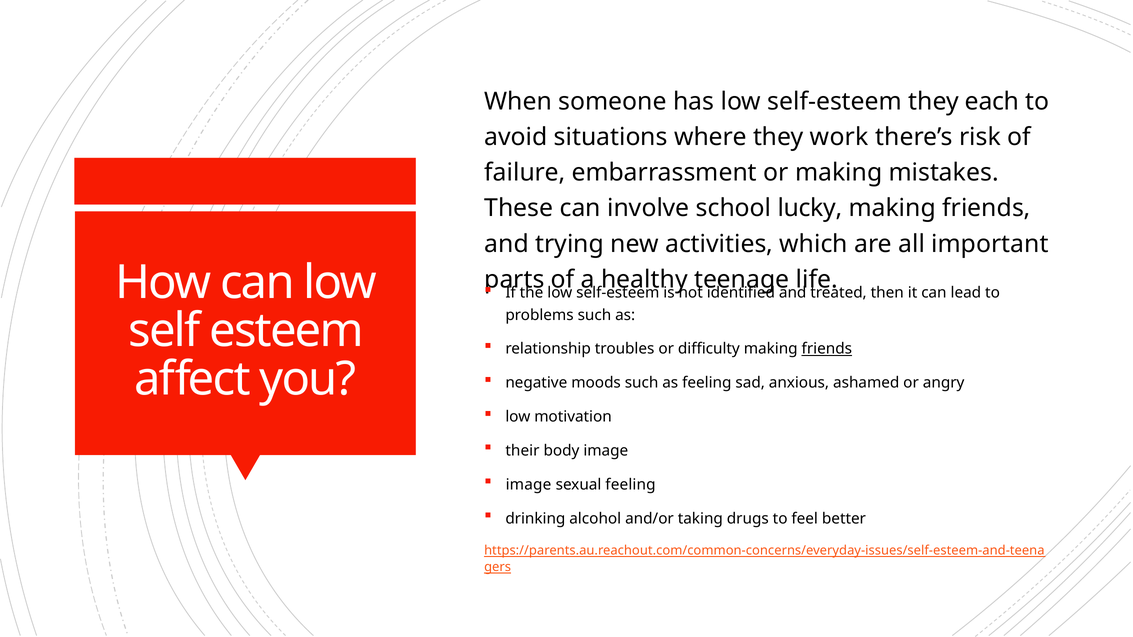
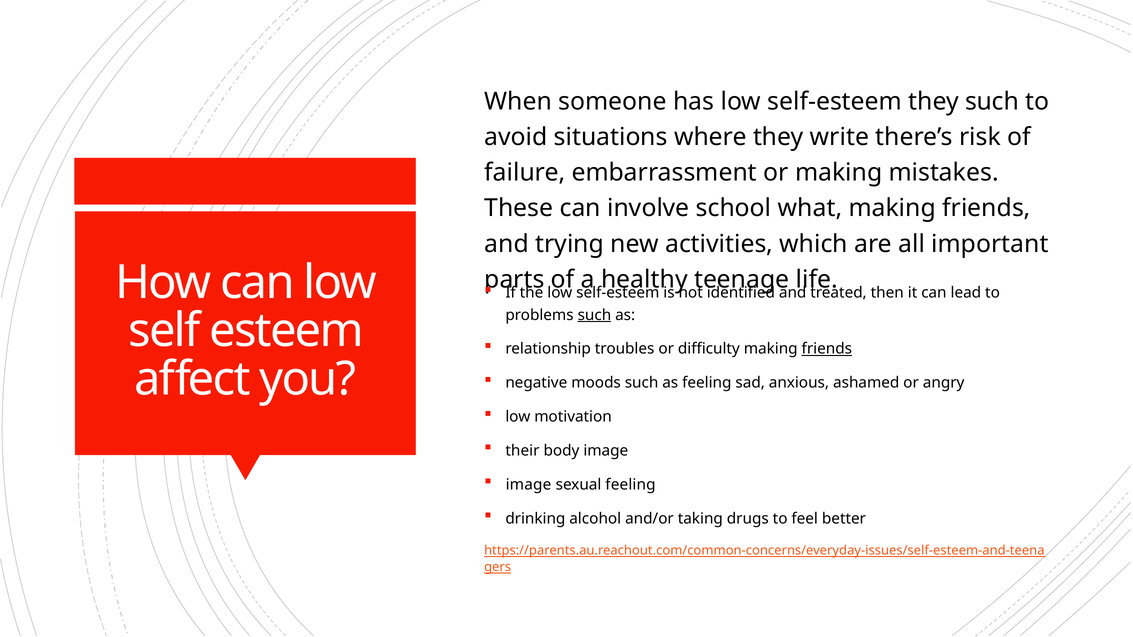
they each: each -> such (992, 101)
work: work -> write (839, 137)
lucky: lucky -> what (810, 208)
such underline: none -> present (594, 315)
